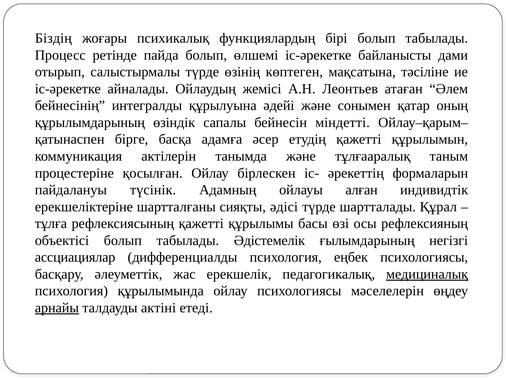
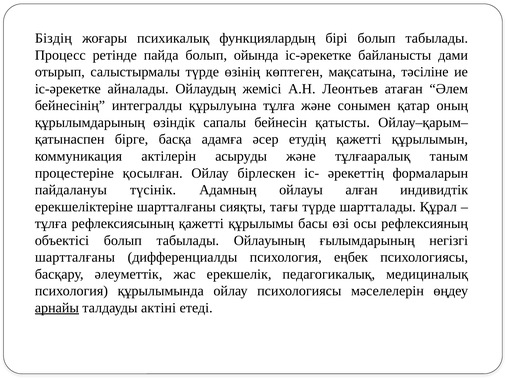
өлшемі: өлшемі -> ойында (256, 55)
құрылуына әдейі: әдейі -> тұлға (279, 106)
міндетті: міндетті -> қатысты (343, 123)
танымда: танымда -> асыруды (241, 156)
әдісі: әдісі -> тағы (284, 207)
Әдістемелік: Әдістемелік -> Ойлауының (269, 241)
ассциациялар: ассциациялар -> шартталғаны (75, 258)
медициналық underline: present -> none (427, 275)
